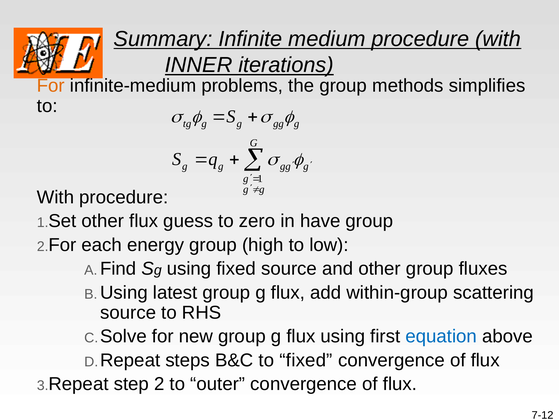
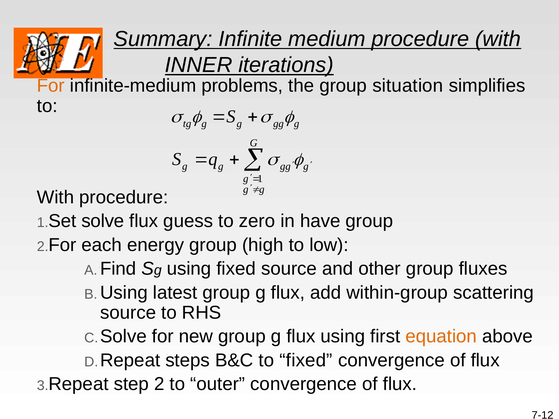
methods: methods -> situation (408, 86)
Set other: other -> solve (103, 221)
equation colour: blue -> orange (441, 337)
